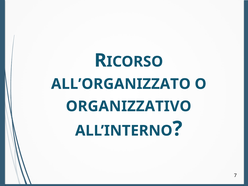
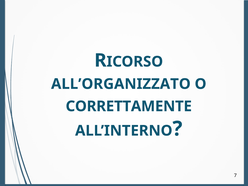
ORGANIZZATIVO: ORGANIZZATIVO -> CORRETTAMENTE (129, 106)
